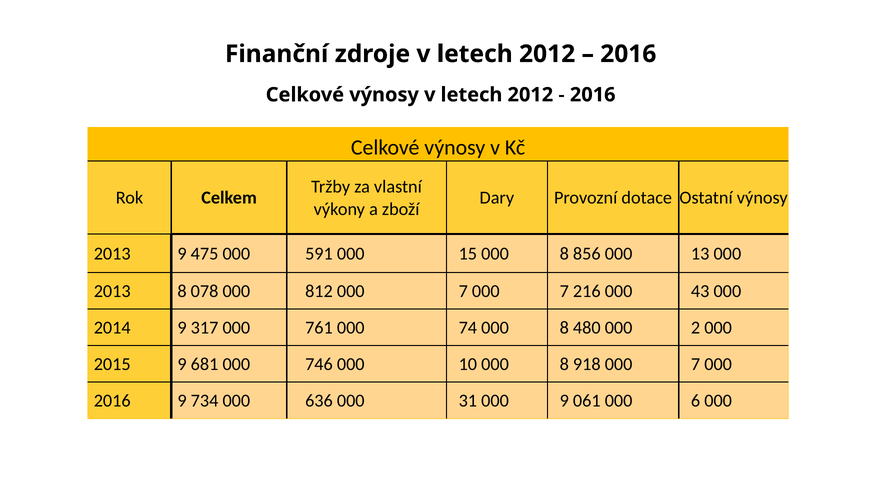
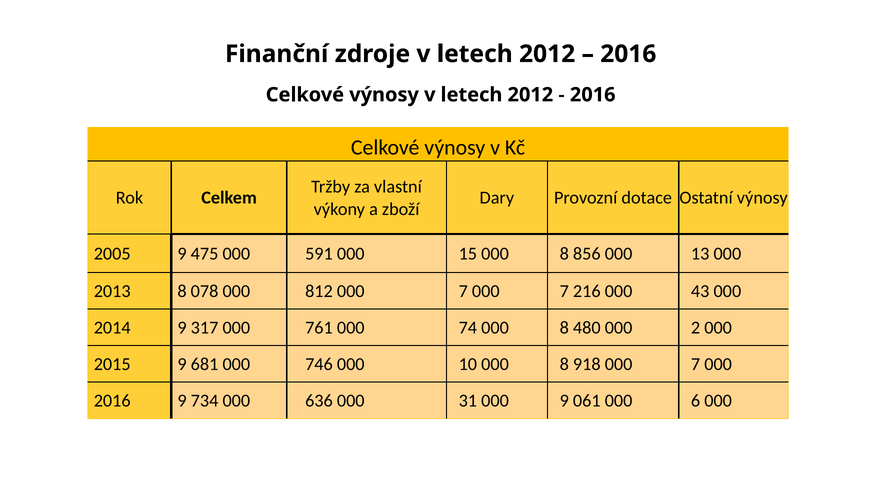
2013: 2013 -> 2005 (112, 254)
